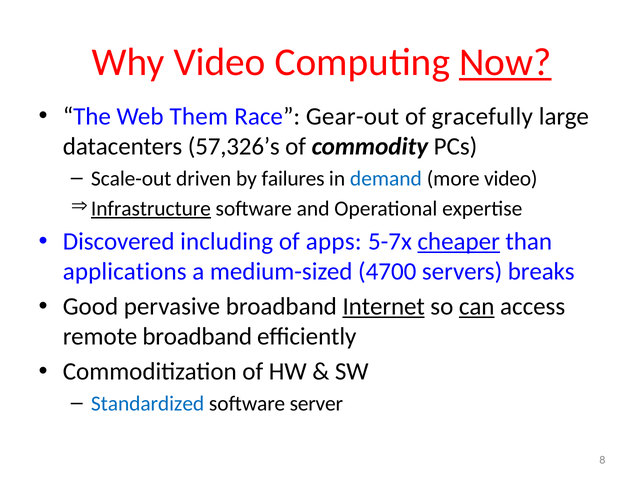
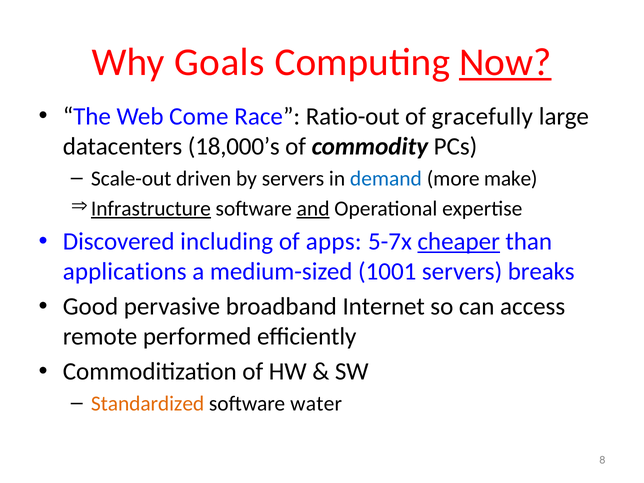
Why Video: Video -> Goals (219, 62)
Them: Them -> Come (199, 117)
Gear-out: Gear-out -> Ratio-out (353, 117)
57,326’s: 57,326’s -> 18,000’s (234, 147)
by failures: failures -> servers (293, 178)
more video: video -> make (511, 178)
and underline: none -> present (313, 209)
4700: 4700 -> 1001 (387, 272)
Internet underline: present -> none (384, 307)
can underline: present -> none (477, 307)
remote broadband: broadband -> performed (197, 337)
Standardized colour: blue -> orange (148, 404)
server: server -> water (316, 404)
